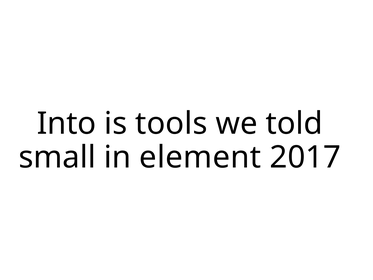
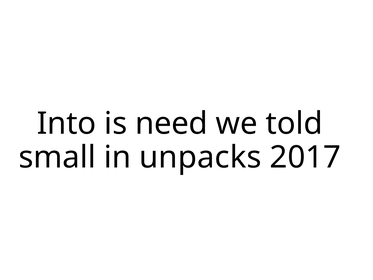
tools: tools -> need (172, 124)
element: element -> unpacks (200, 157)
